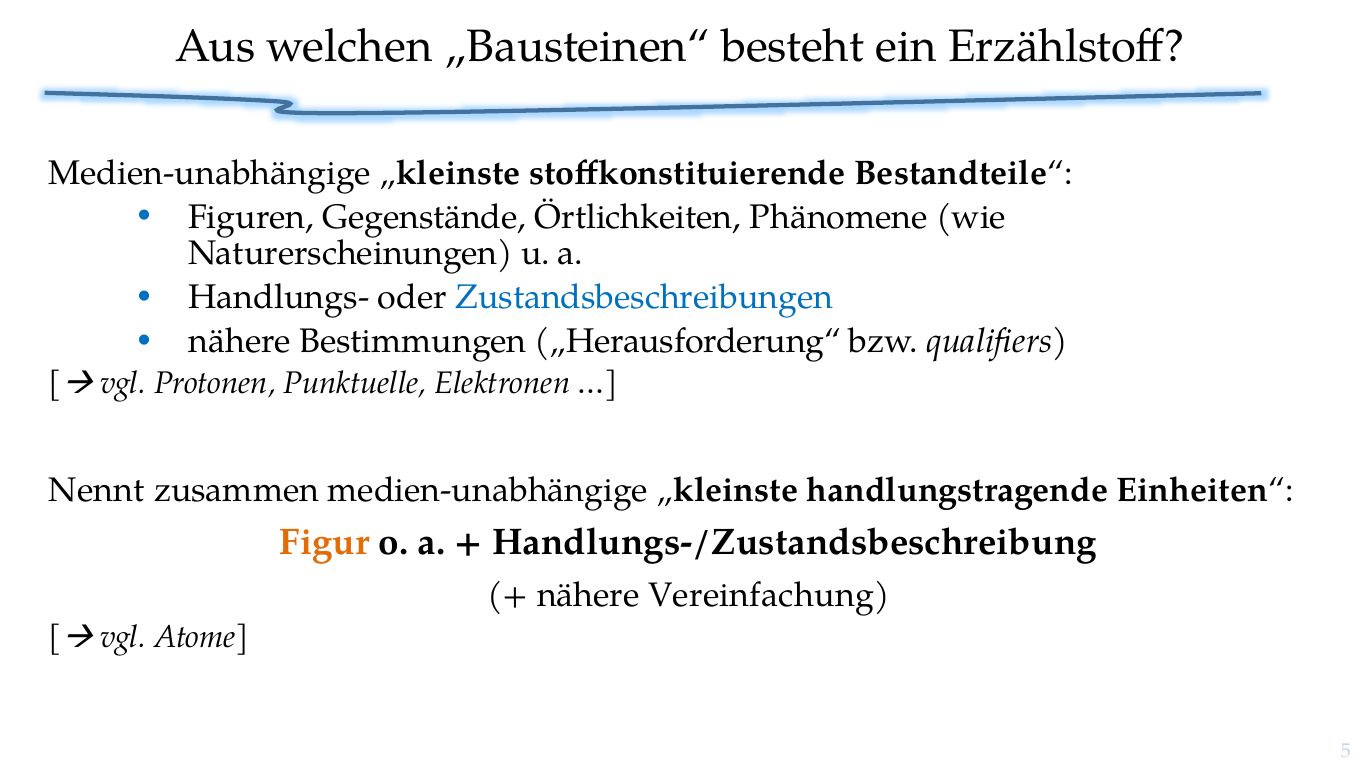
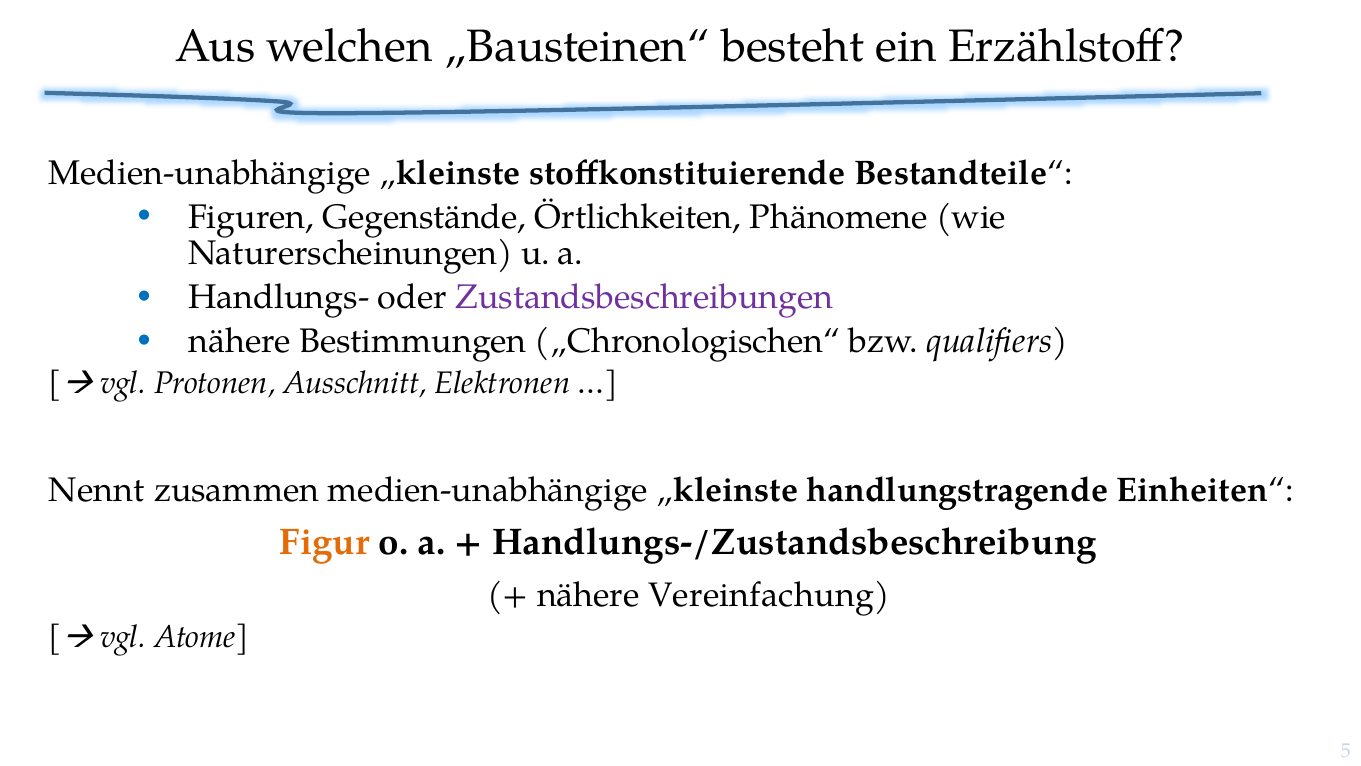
Zustandsbeschreibungen colour: blue -> purple (644, 297)
„Herausforderung“: „Herausforderung“ -> „Chronologischen“ (688, 341)
Punktuelle: Punktuelle -> Ausschnitt (355, 383)
